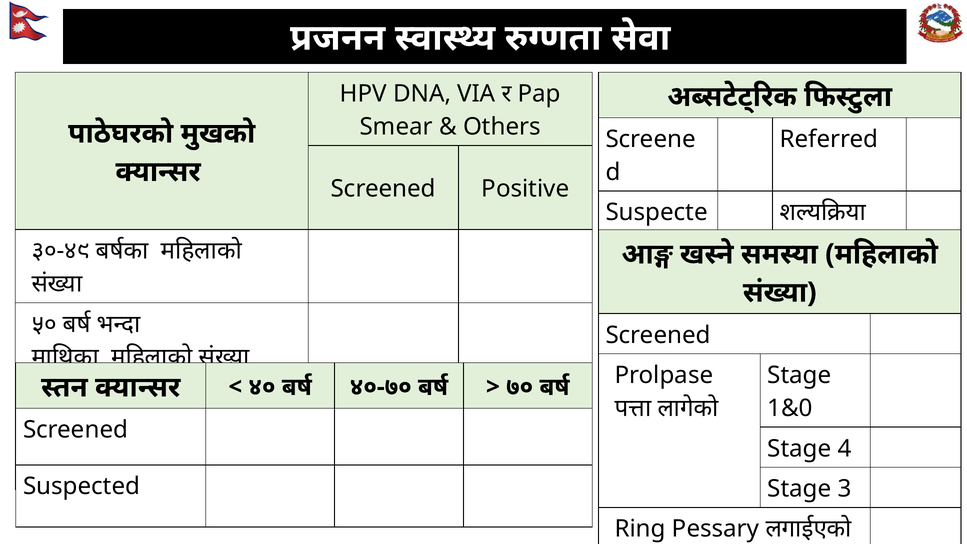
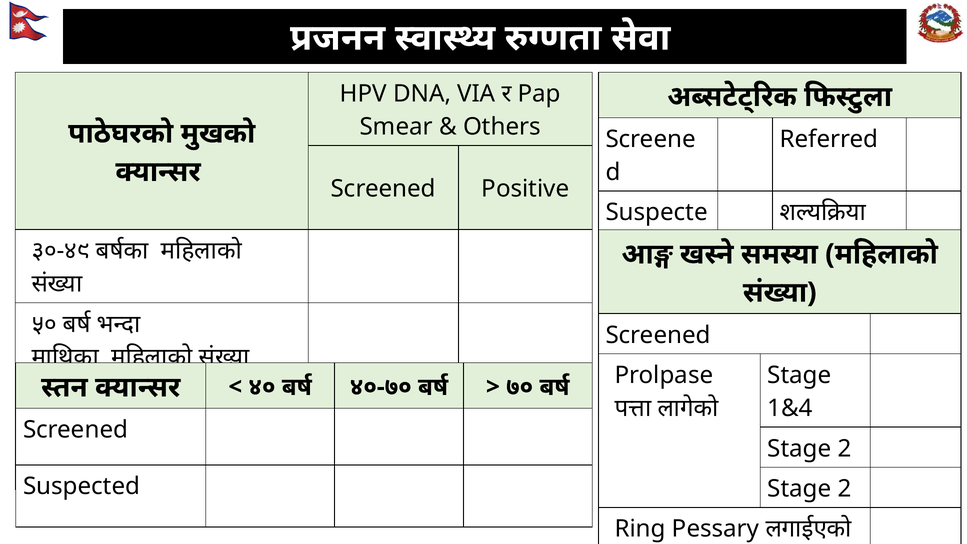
1&0: 1&0 -> 1&4 (790, 408)
4: 4 -> 2 (845, 448)
3: 3 -> 2 (845, 489)
